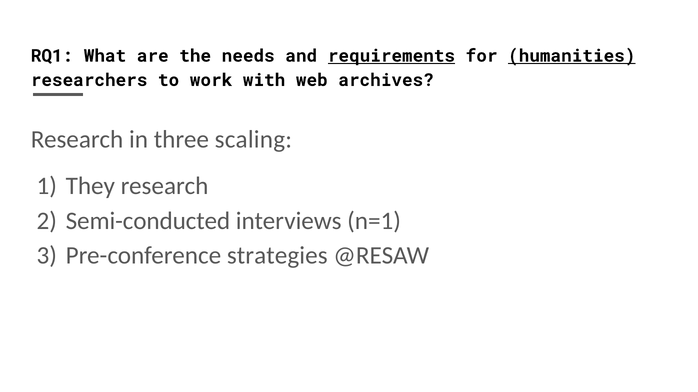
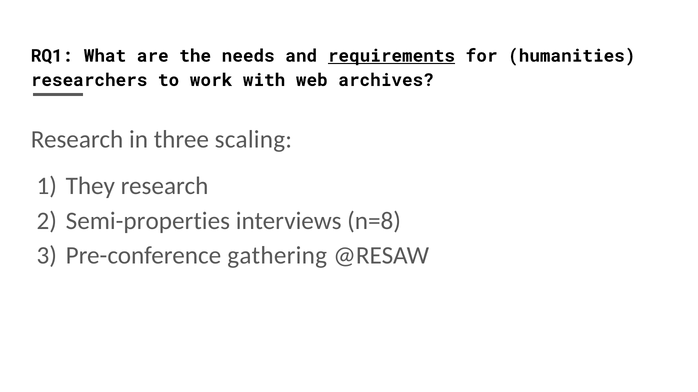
humanities underline: present -> none (572, 56)
Semi-conducted: Semi-conducted -> Semi-properties (148, 221)
n=1: n=1 -> n=8 (374, 221)
strategies: strategies -> gathering (277, 256)
